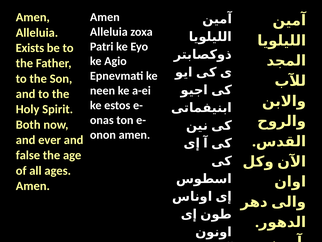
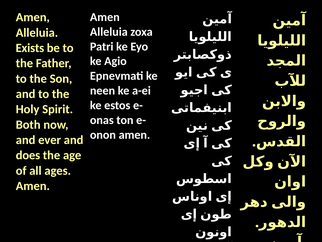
false: false -> does (28, 155)
